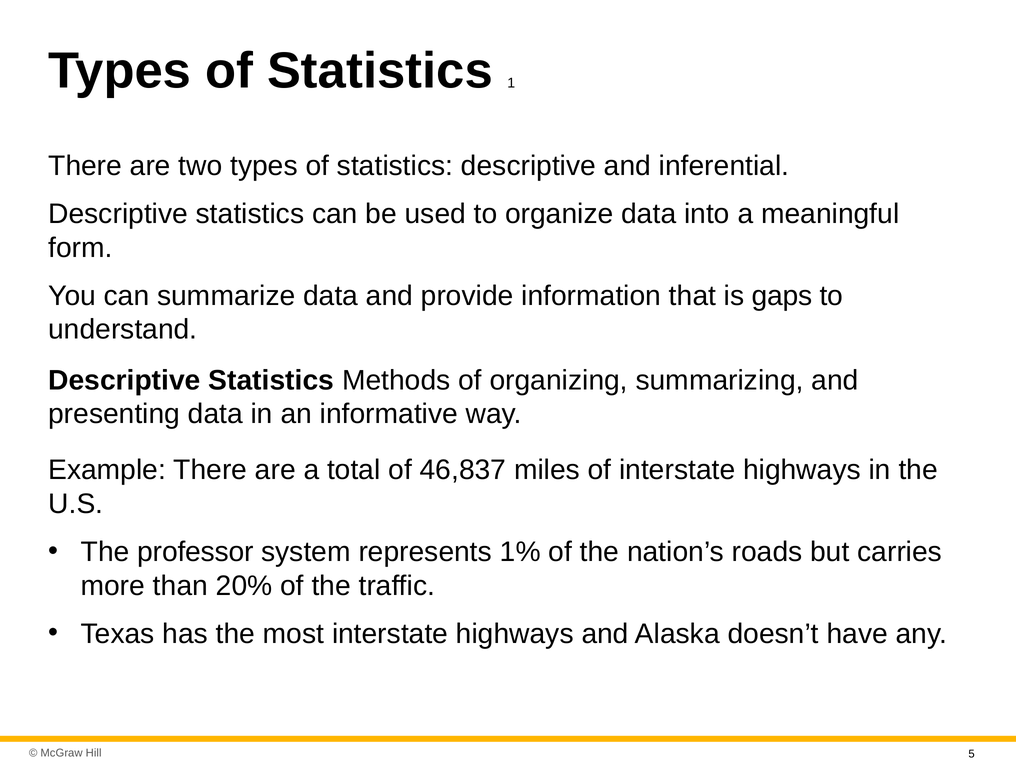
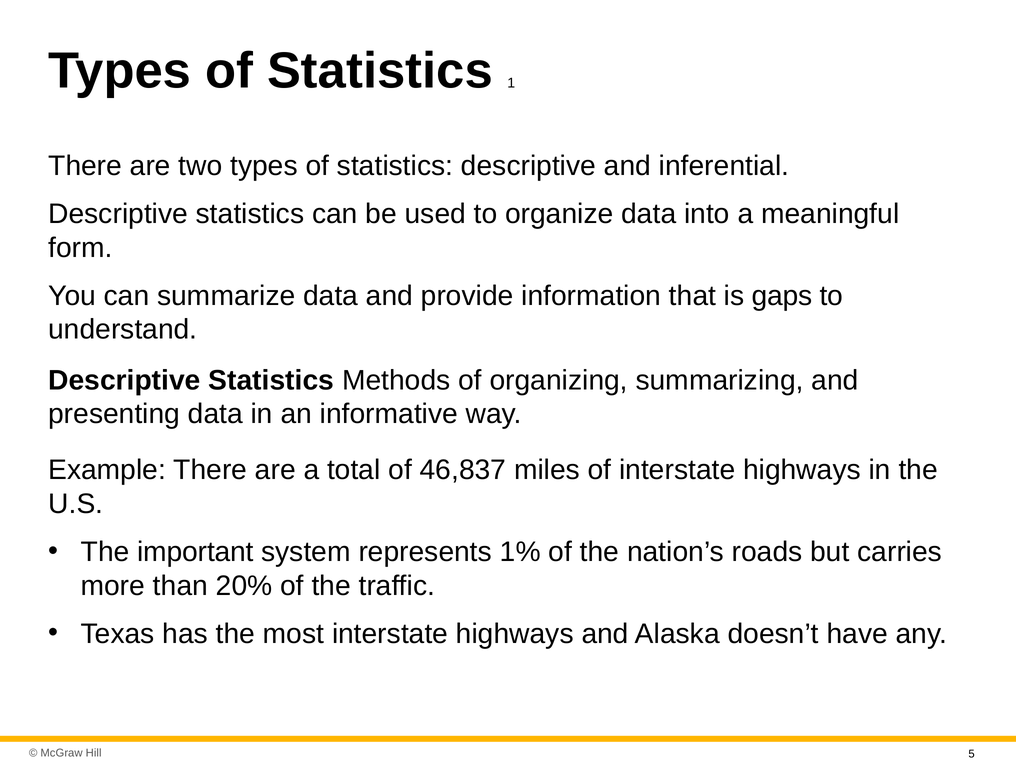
professor: professor -> important (195, 552)
